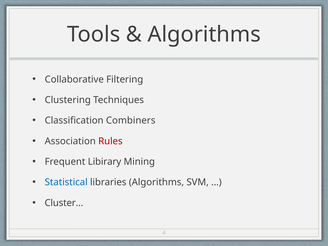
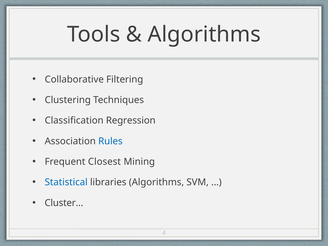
Combiners: Combiners -> Regression (131, 121)
Rules colour: red -> blue (110, 141)
Libirary: Libirary -> Closest (104, 162)
